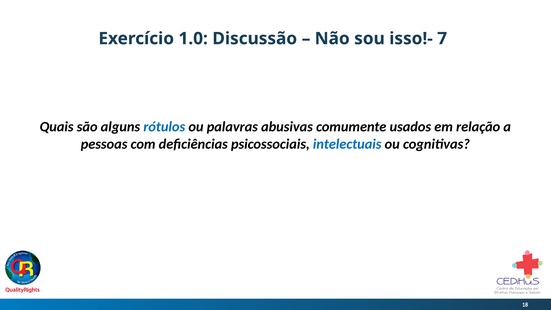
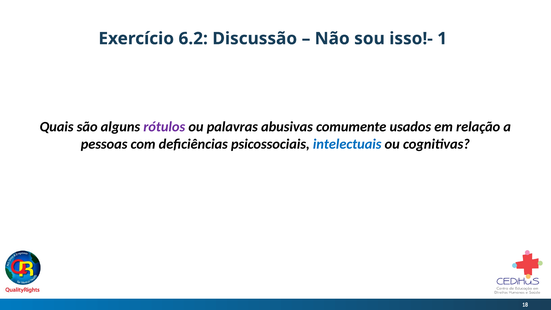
1.0: 1.0 -> 6.2 (193, 39)
7: 7 -> 1 (442, 39)
rótulos colour: blue -> purple (164, 127)
